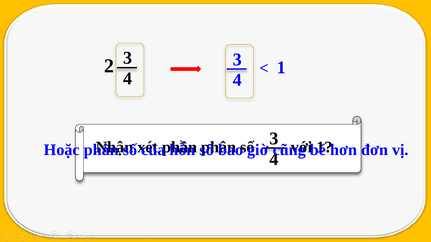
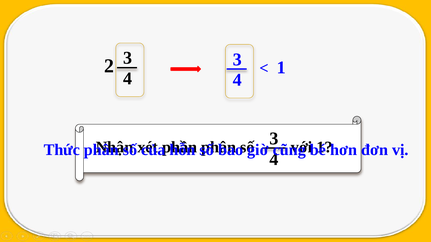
Hoặc: Hoặc -> Thức (62, 150)
